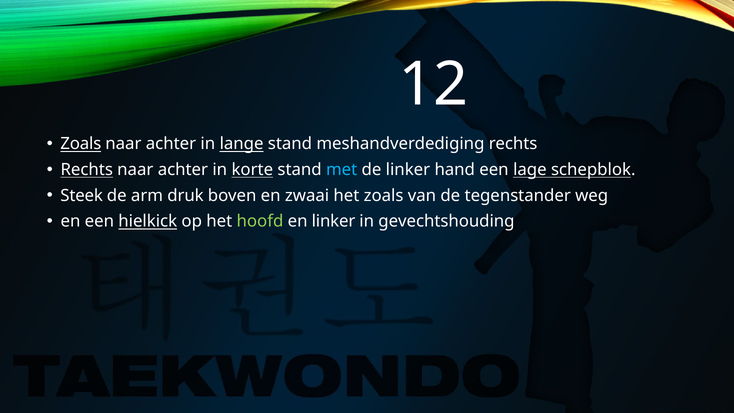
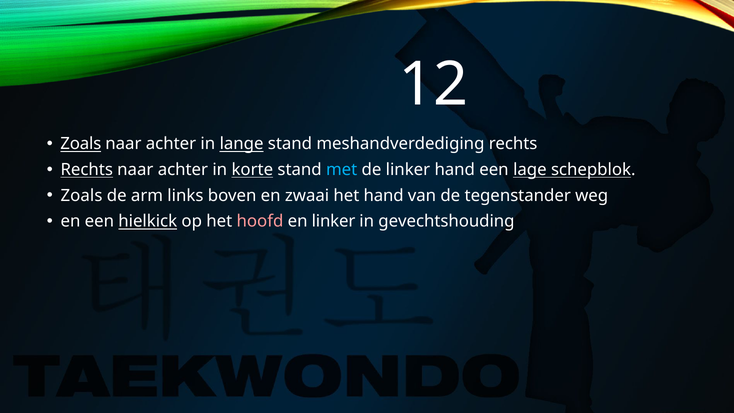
Steek: Steek -> Zoals (81, 195)
druk: druk -> links (185, 195)
het zoals: zoals -> hand (384, 195)
hoofd colour: light green -> pink (260, 221)
